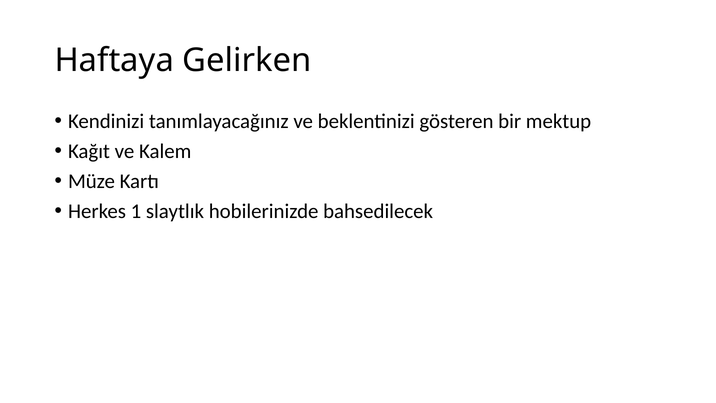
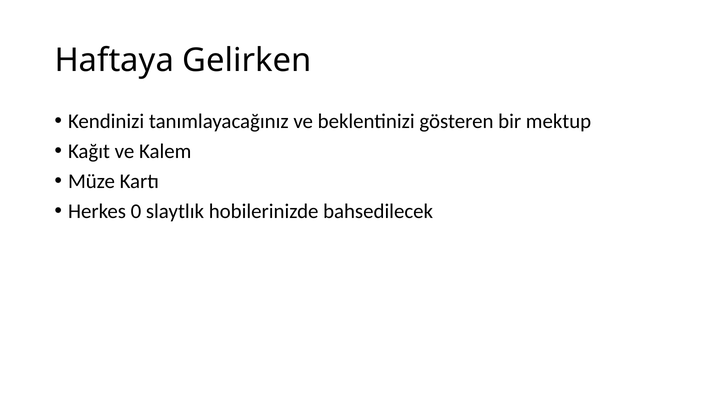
1: 1 -> 0 (136, 211)
